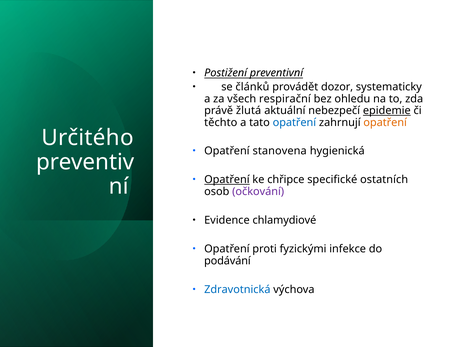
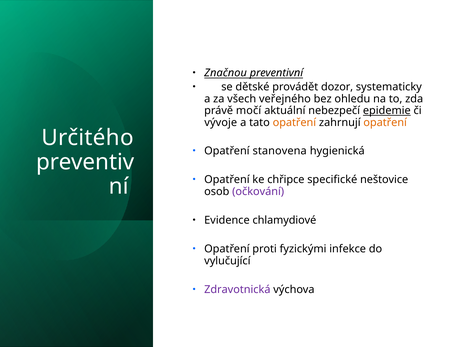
Postižení: Postižení -> Značnou (226, 73)
článků: článků -> dětské (252, 87)
respirační: respirační -> veřejného (285, 99)
žlutá: žlutá -> močí (249, 110)
těchto: těchto -> vývoje (221, 122)
opatření colour: blue -> orange (294, 122)
Opatření underline: present -> none (227, 179)
ostatních: ostatních -> neštovice (384, 179)
podávání: podávání -> vylučující (227, 260)
Zdravotnická colour: blue -> purple (237, 289)
